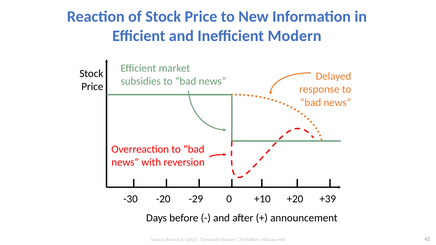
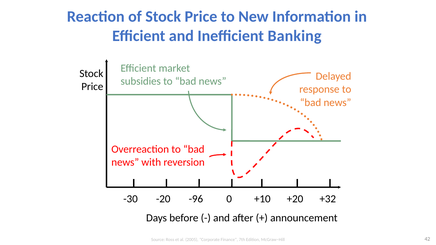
Modern: Modern -> Banking (295, 36)
-29: -29 -> -96 (196, 199)
+39: +39 -> +32 (328, 199)
